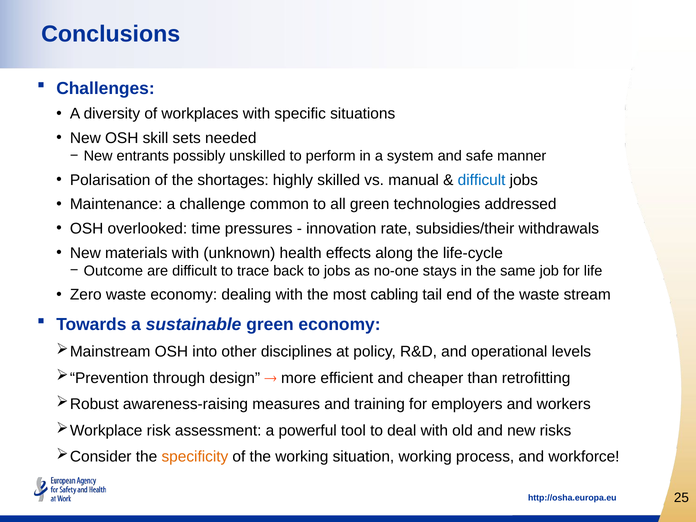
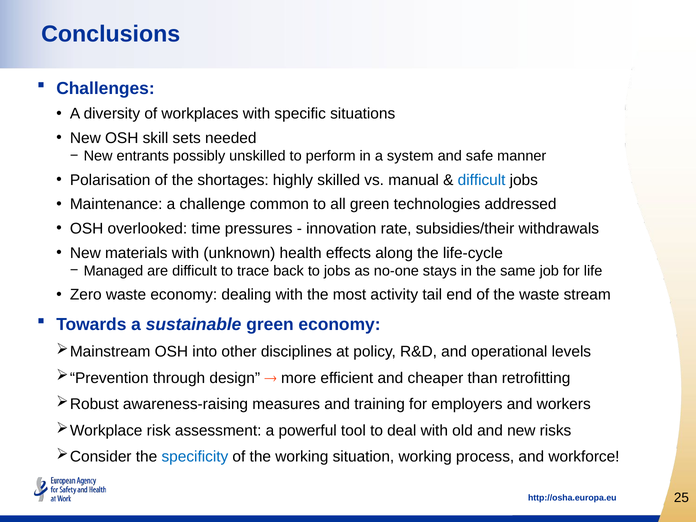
Outcome: Outcome -> Managed (113, 271)
cabling: cabling -> activity (394, 295)
specificity colour: orange -> blue (195, 457)
